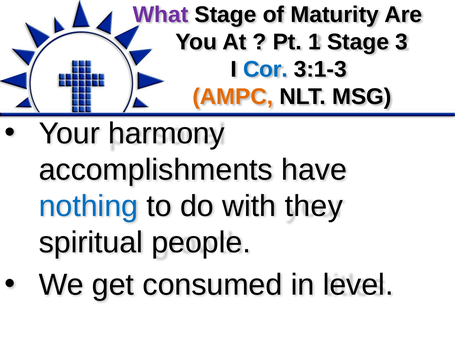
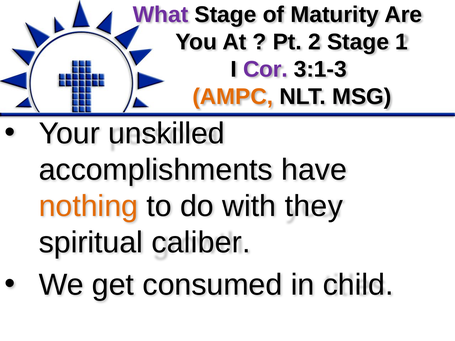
1: 1 -> 2 (314, 42)
3: 3 -> 1 (402, 42)
Cor colour: blue -> purple (265, 69)
harmony: harmony -> unskilled (166, 133)
nothing colour: blue -> orange (88, 206)
people: people -> caliber (201, 243)
level: level -> child (358, 285)
